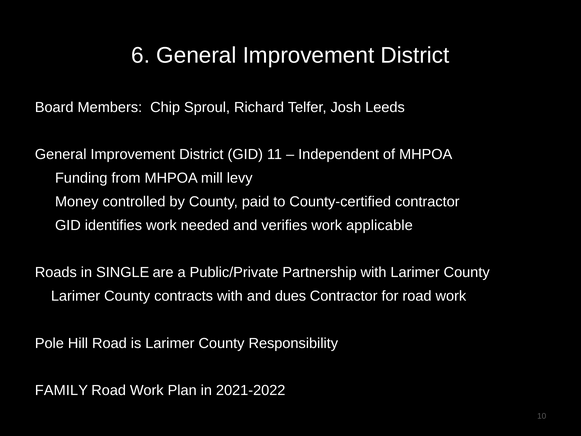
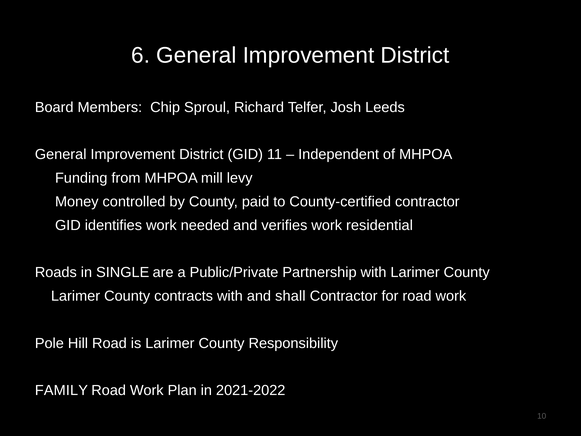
applicable: applicable -> residential (379, 225)
dues: dues -> shall (290, 296)
